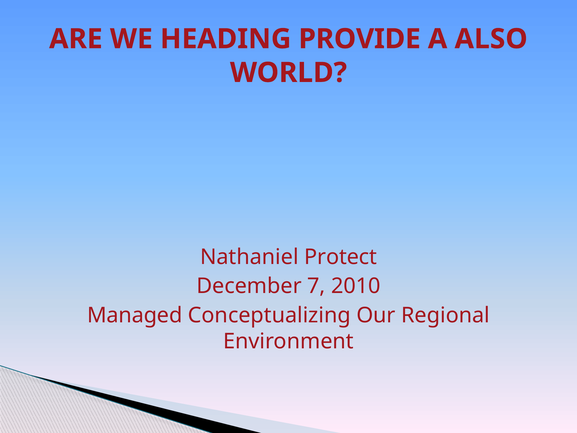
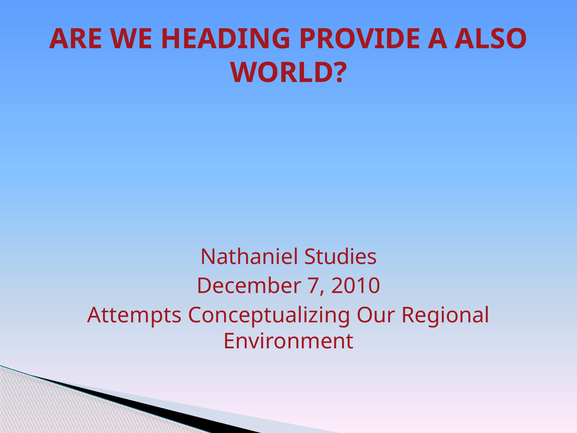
Protect: Protect -> Studies (341, 257)
Managed: Managed -> Attempts (135, 315)
